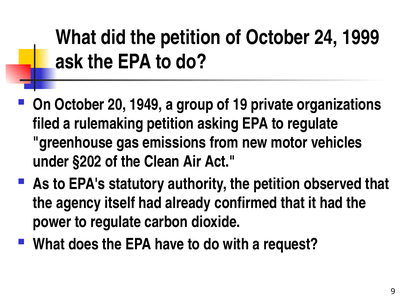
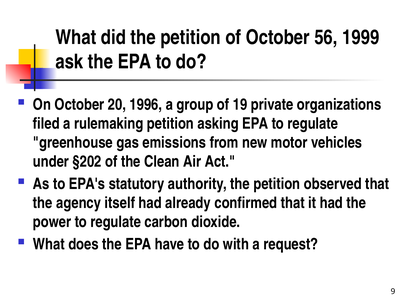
24: 24 -> 56 (326, 37)
1949: 1949 -> 1996 (146, 104)
